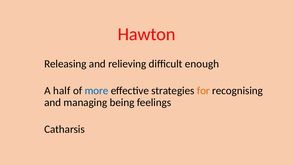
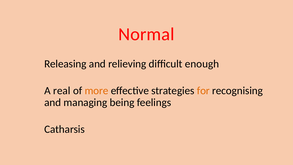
Hawton: Hawton -> Normal (146, 34)
half: half -> real (62, 91)
more colour: blue -> orange (96, 91)
